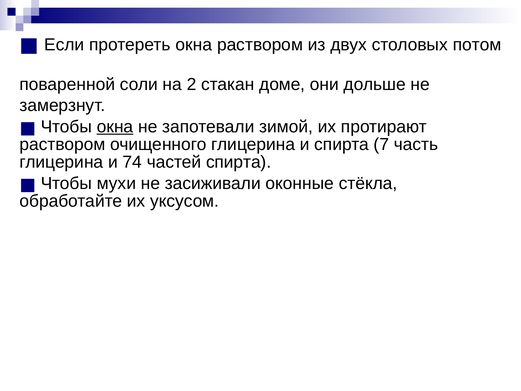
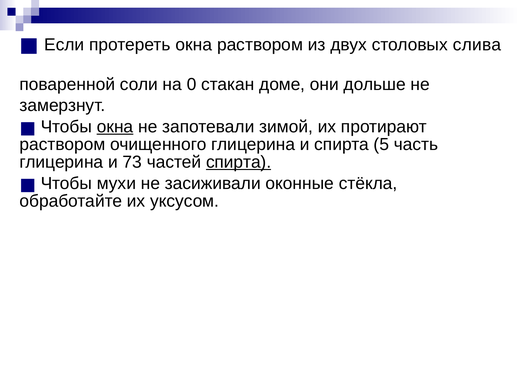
потом: потом -> слива (477, 45)
2: 2 -> 0 (192, 84)
7: 7 -> 5 (381, 144)
74: 74 -> 73 (132, 162)
спирта underline: none -> present (239, 162)
